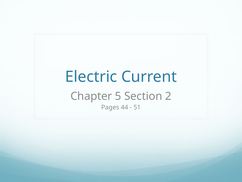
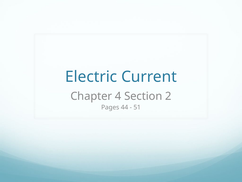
5: 5 -> 4 (118, 96)
